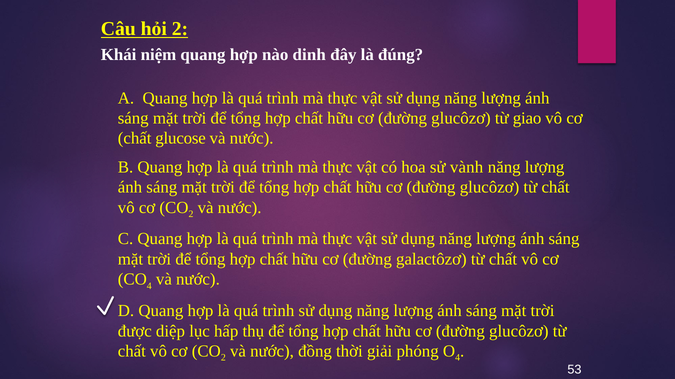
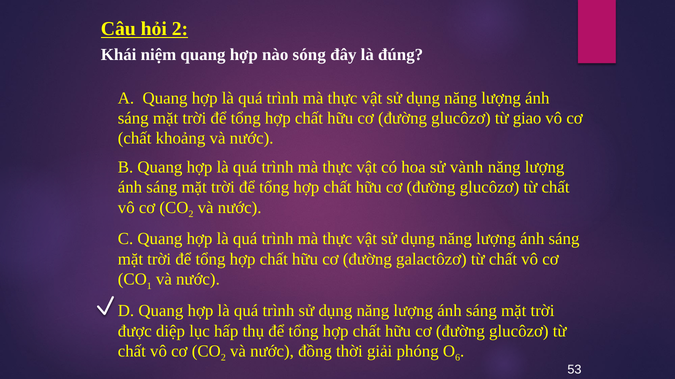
dinh: dinh -> sóng (309, 55)
glucose: glucose -> khoảng (181, 139)
4: 4 -> 1 (149, 286)
4: 4 -> 6 (458, 358)
